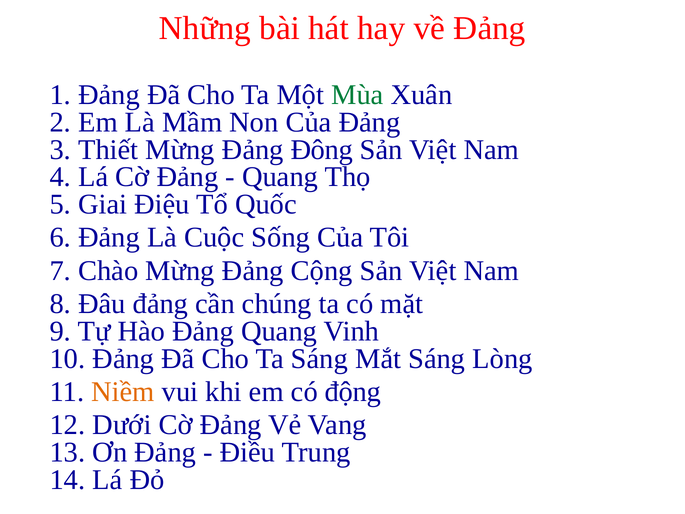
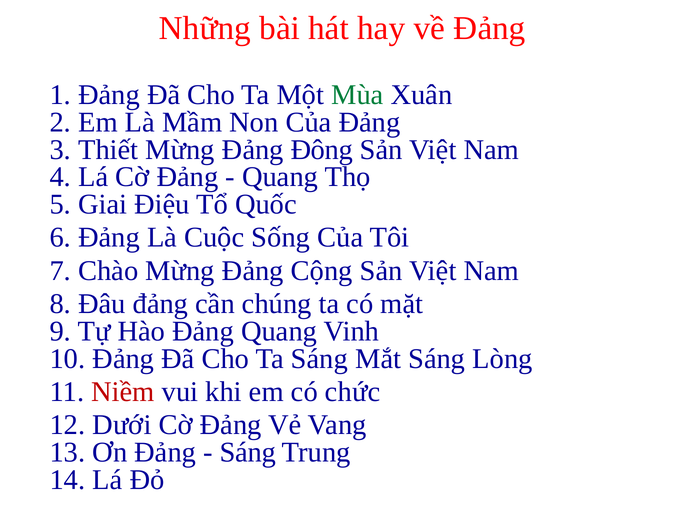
Niềm colour: orange -> red (123, 392)
động: động -> chức (353, 392)
Điều: Điều -> Sáng (248, 452)
